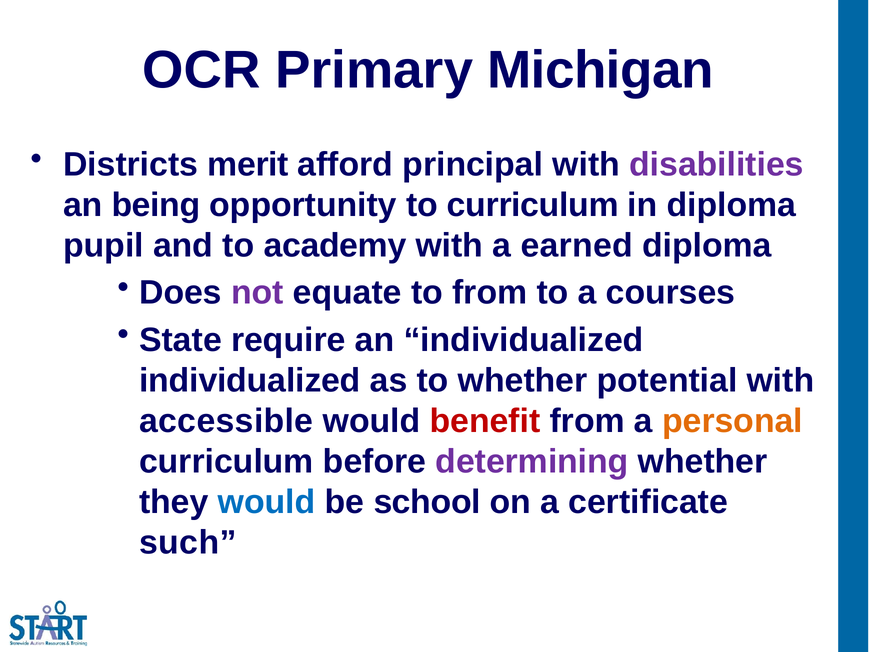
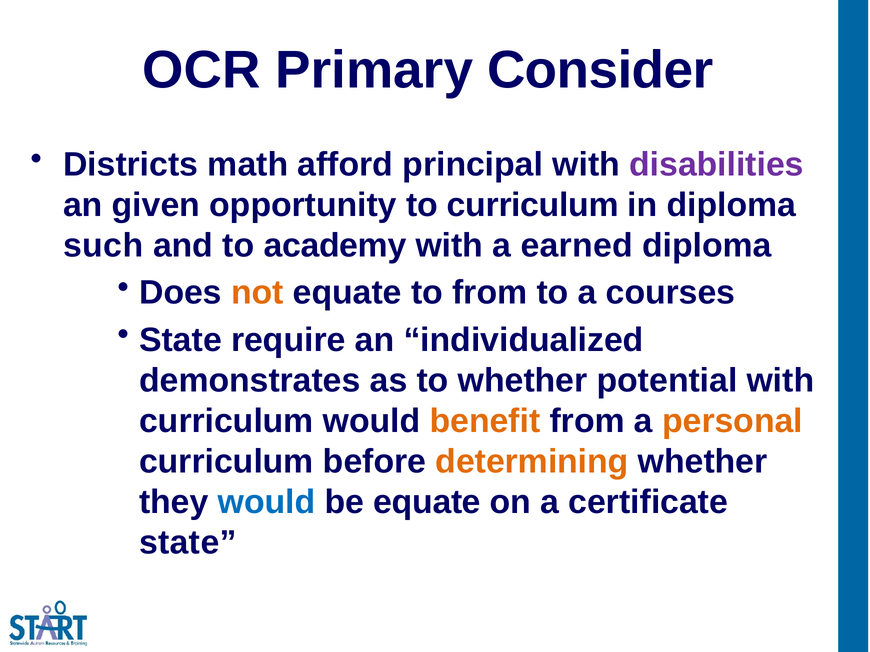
Michigan: Michigan -> Consider (600, 70)
merit: merit -> math (248, 165)
being: being -> given (156, 205)
pupil: pupil -> such (103, 246)
not colour: purple -> orange (257, 293)
individualized: individualized -> demonstrates (250, 381)
accessible: accessible -> curriculum (226, 421)
benefit colour: red -> orange (485, 421)
determining colour: purple -> orange (532, 462)
be school: school -> equate (427, 502)
such: such -> state (188, 543)
